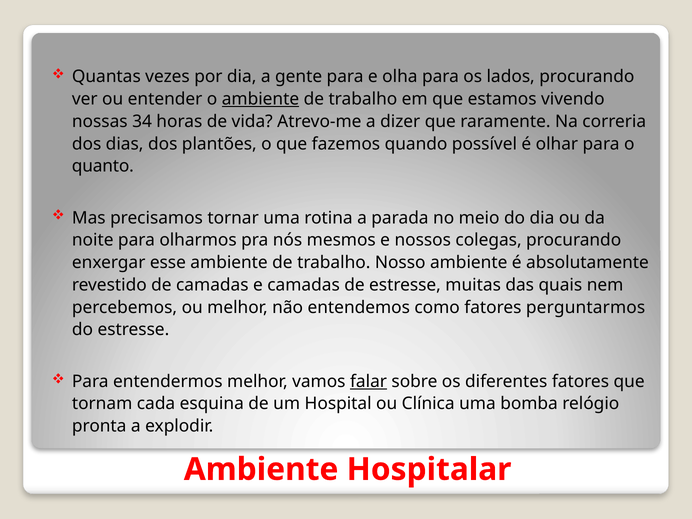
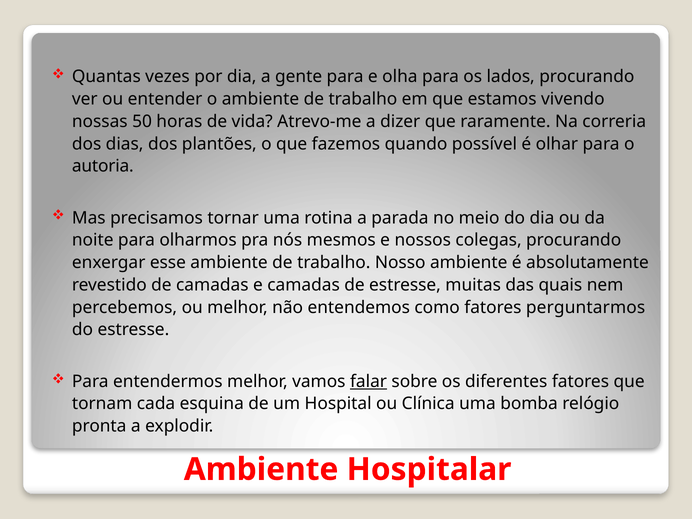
ambiente underline: present -> none (260, 99)
34: 34 -> 50 (142, 121)
quanto: quanto -> autoria (103, 166)
